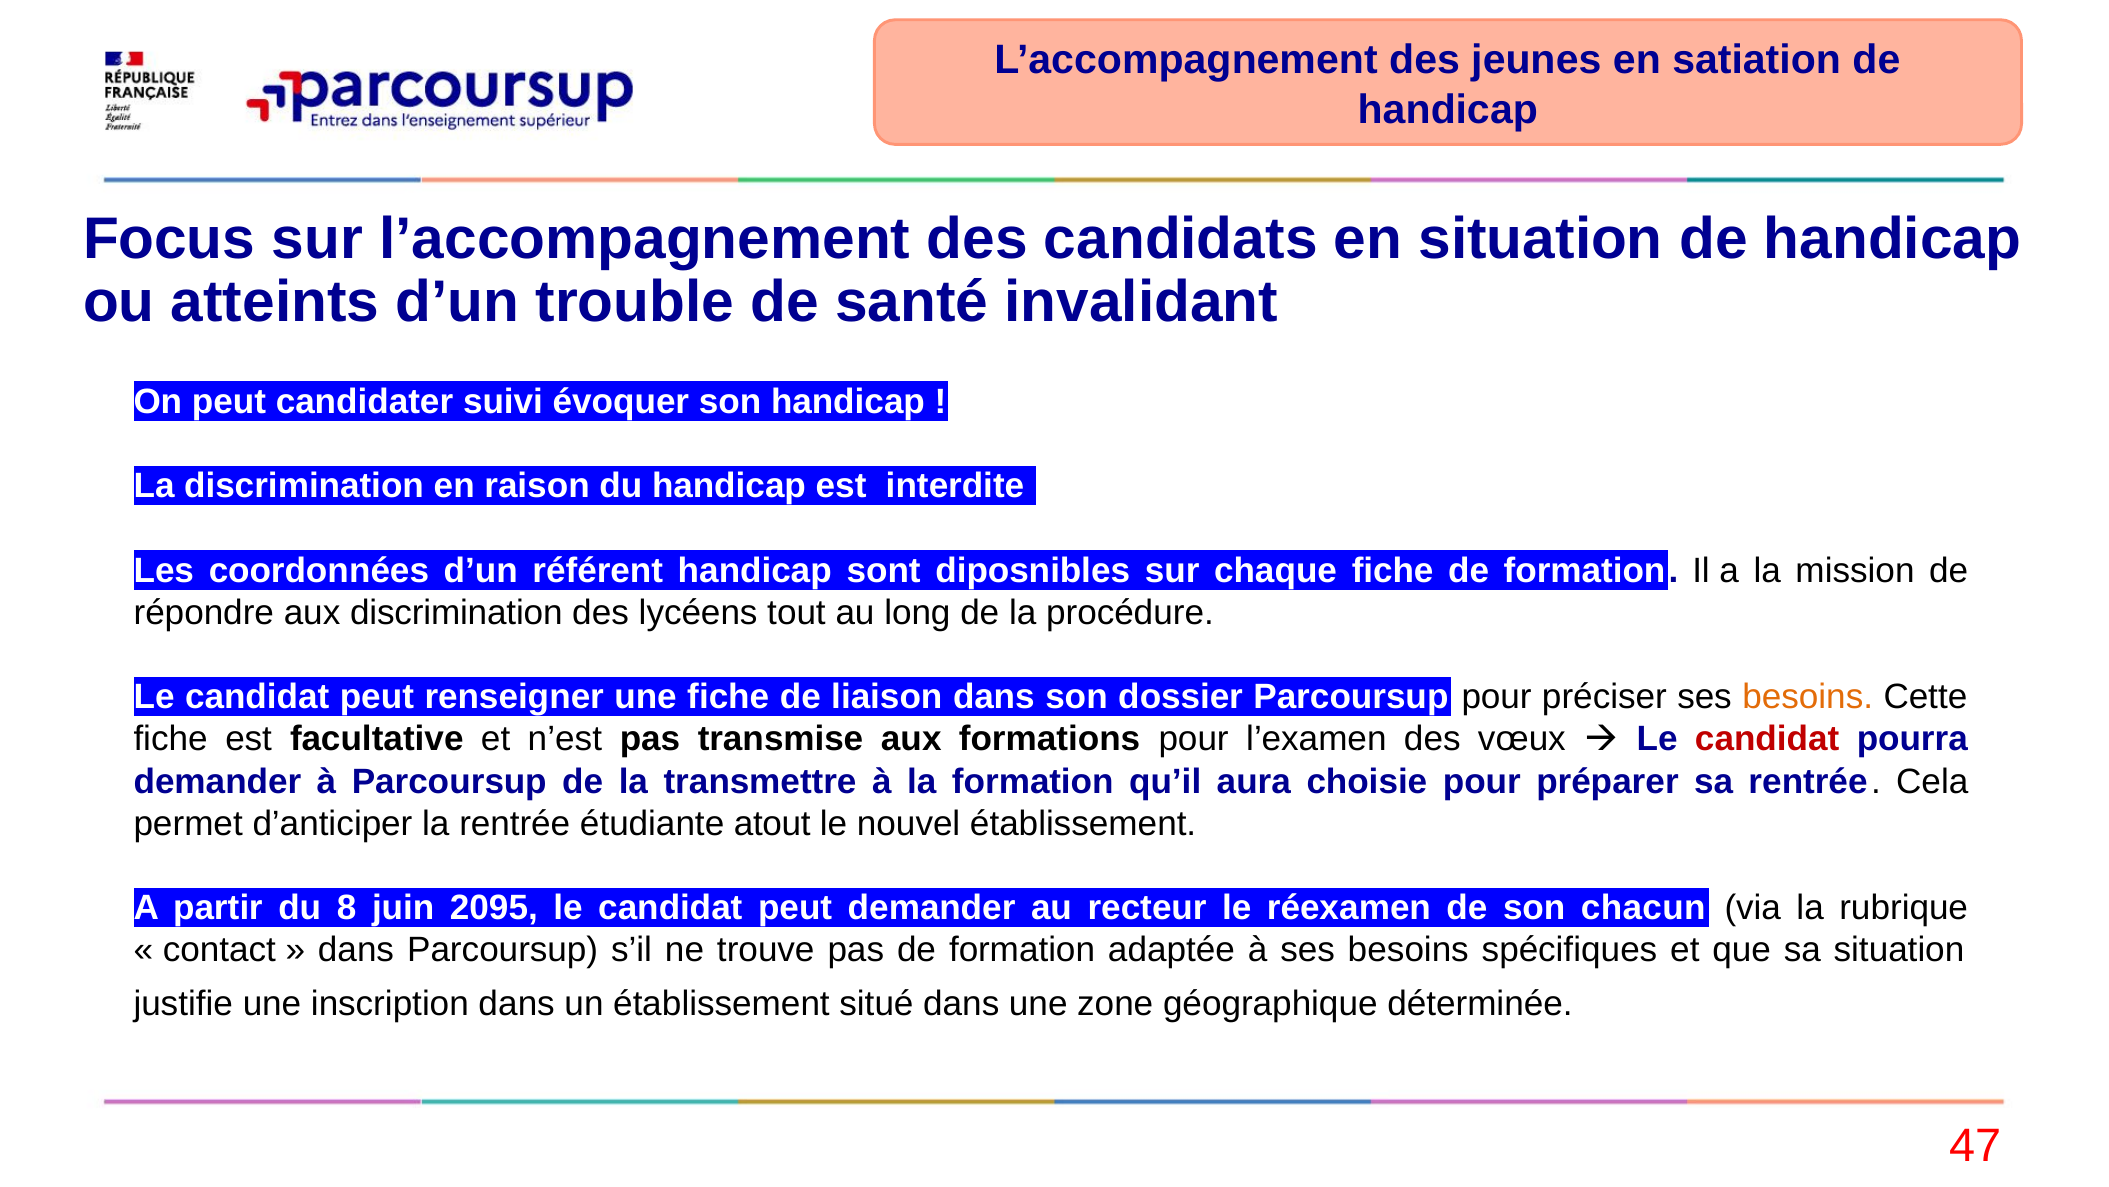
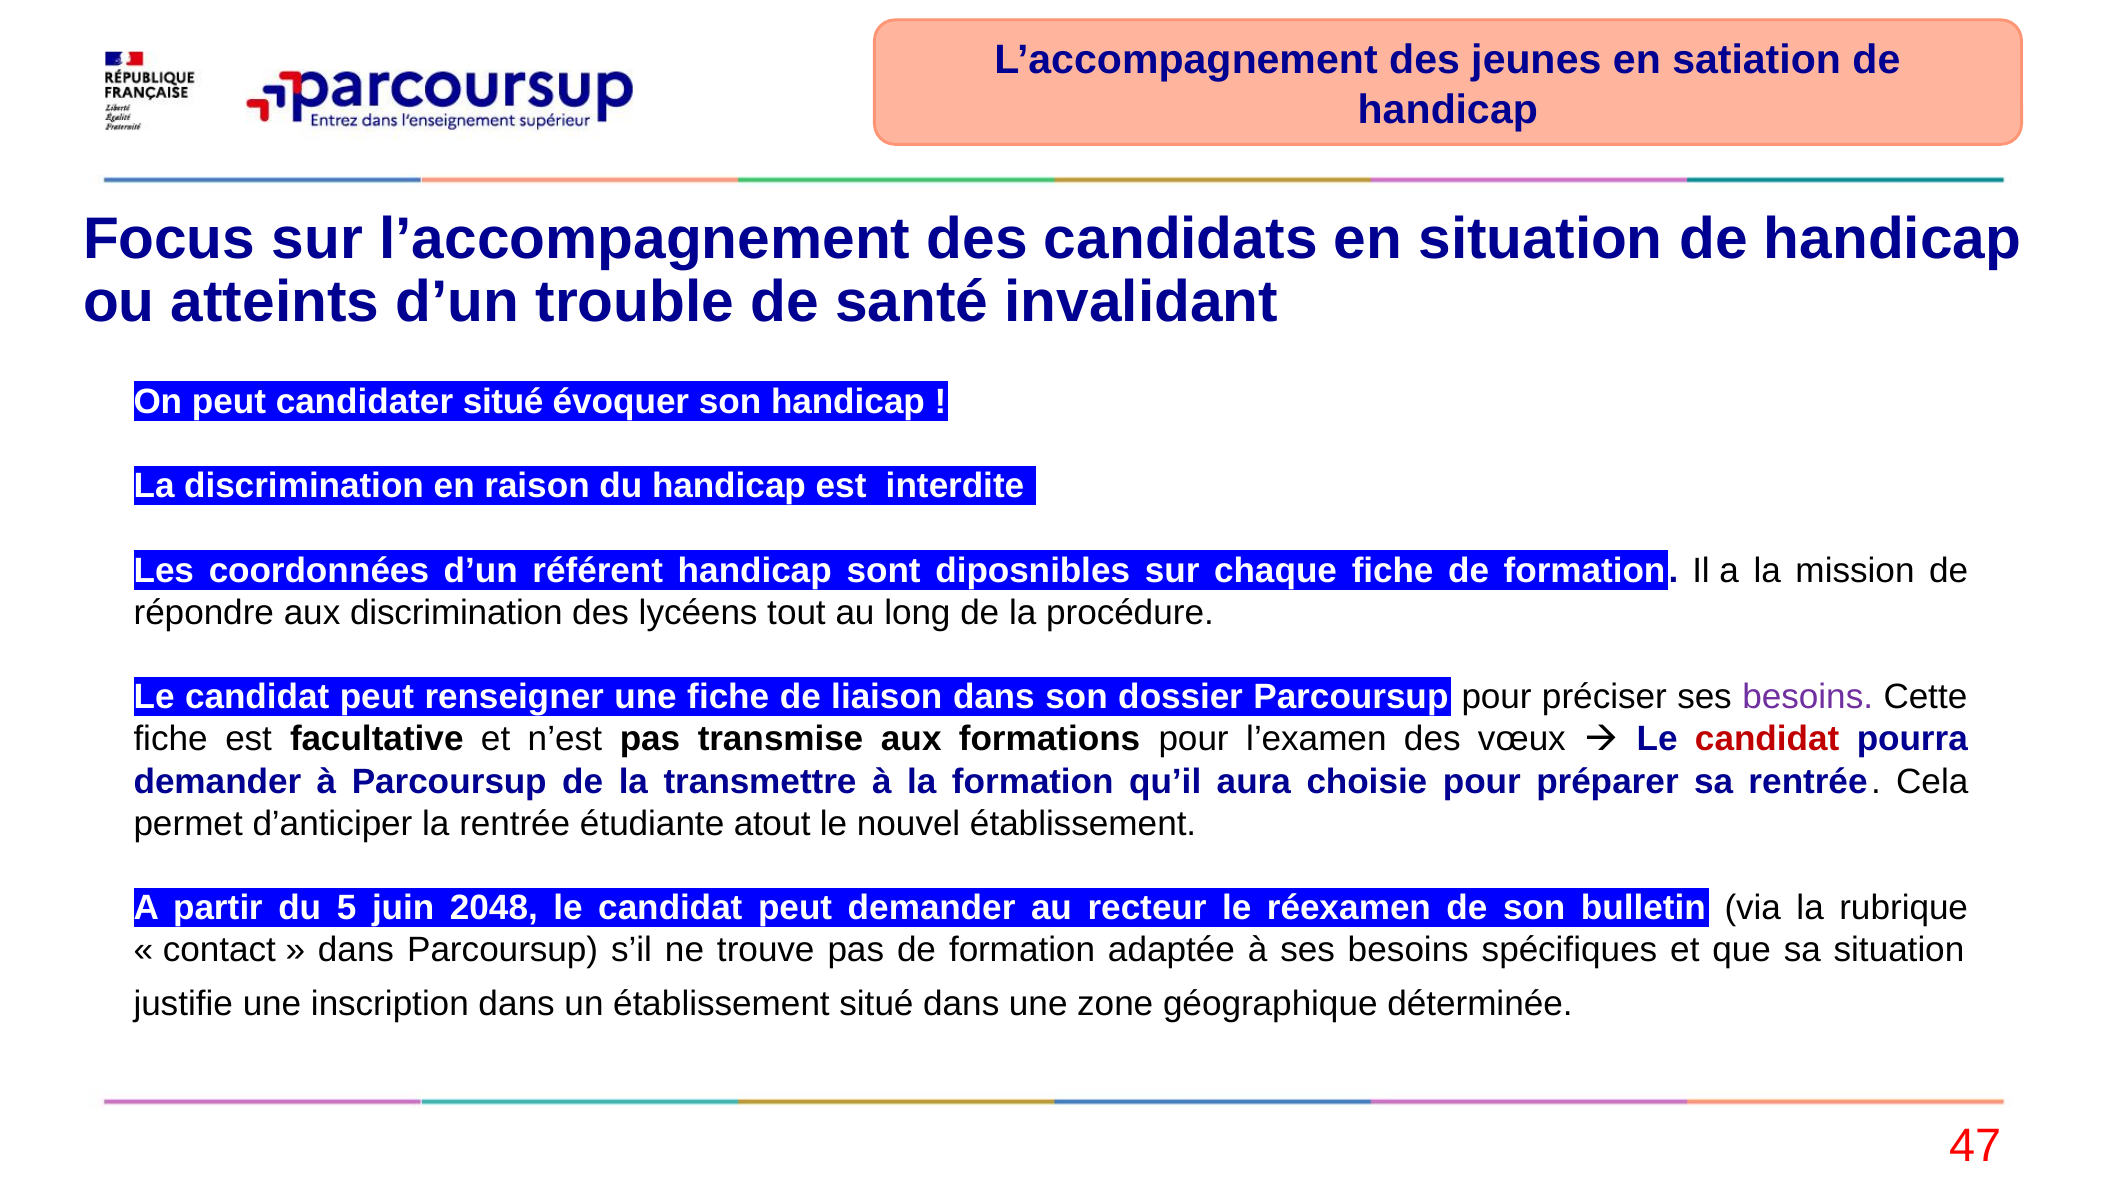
candidater suivi: suivi -> situé (503, 401)
besoins colour: orange -> purple (1808, 697)
8: 8 -> 5 (347, 908)
2095: 2095 -> 2048 (494, 908)
chacun: chacun -> bulletin (1643, 908)
